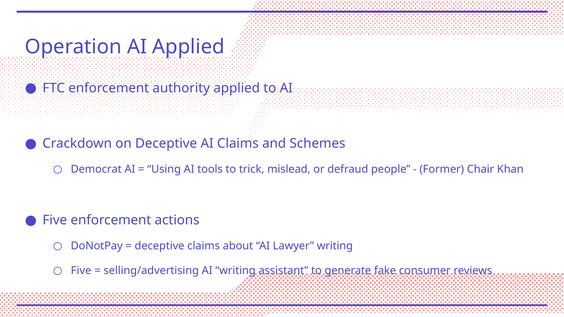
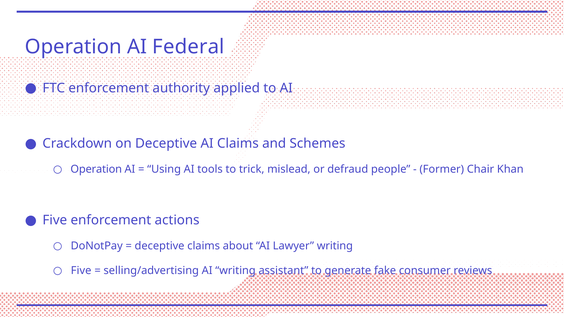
AI Applied: Applied -> Federal (188, 47)
Democrat: Democrat -> Operation (96, 169)
